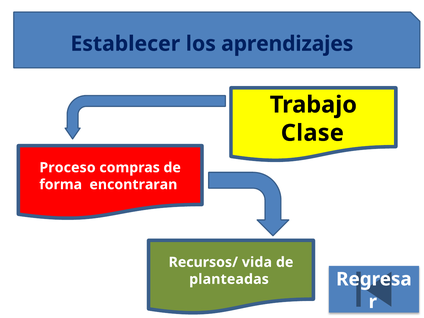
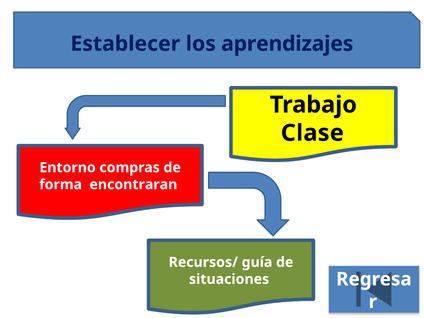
Proceso: Proceso -> Entorno (68, 168)
vida: vida -> guía (257, 262)
planteadas: planteadas -> situaciones (229, 279)
